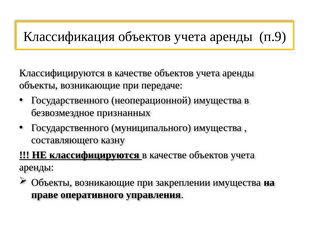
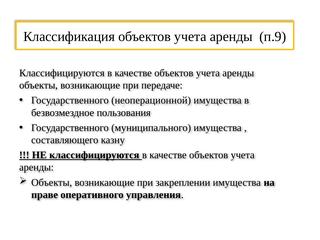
признанных: признанных -> пользования (124, 113)
